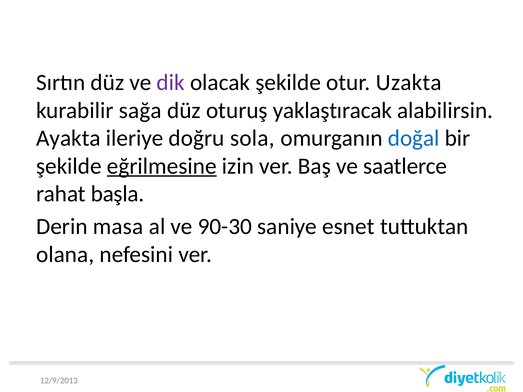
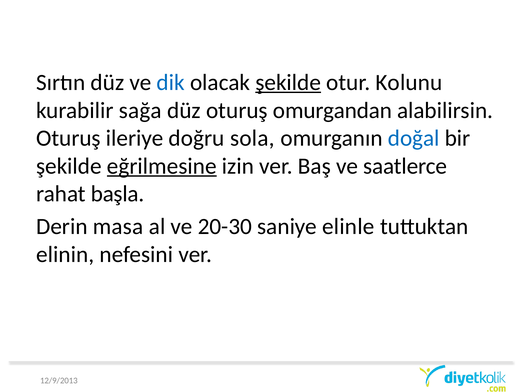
dik colour: purple -> blue (171, 83)
şekilde underline: none -> present (288, 83)
Uzakta: Uzakta -> Kolunu (409, 83)
yaklaştıracak: yaklaştıracak -> omurgandan (332, 110)
Ayakta: Ayakta -> Oturuş (68, 138)
90-30: 90-30 -> 20-30 (225, 227)
esnet: esnet -> elinle (348, 227)
olana: olana -> elinin (65, 255)
